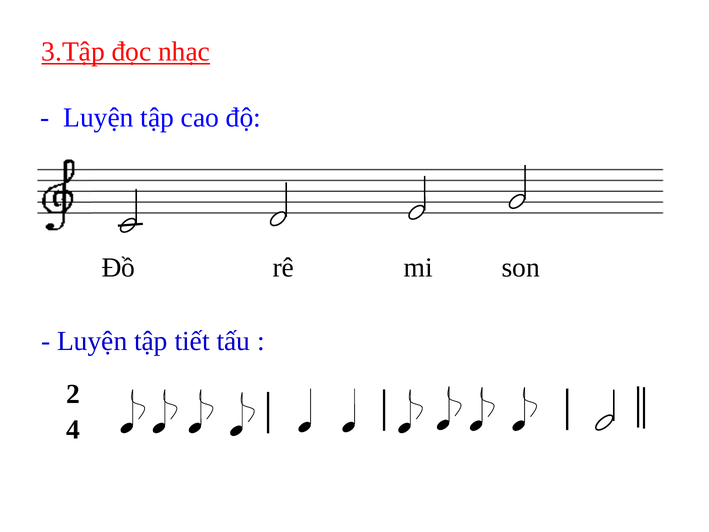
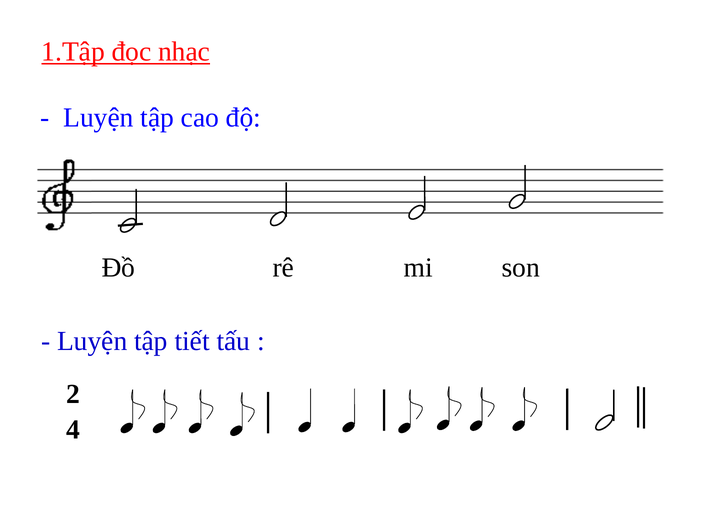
3.Tập: 3.Tập -> 1.Tập (73, 52)
